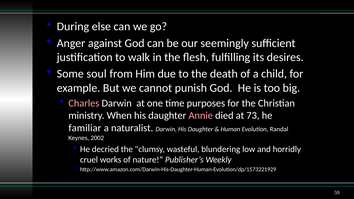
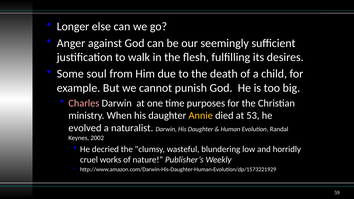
During: During -> Longer (73, 27)
Annie colour: pink -> yellow (201, 116)
73: 73 -> 53 (253, 116)
familiar: familiar -> evolved (85, 128)
